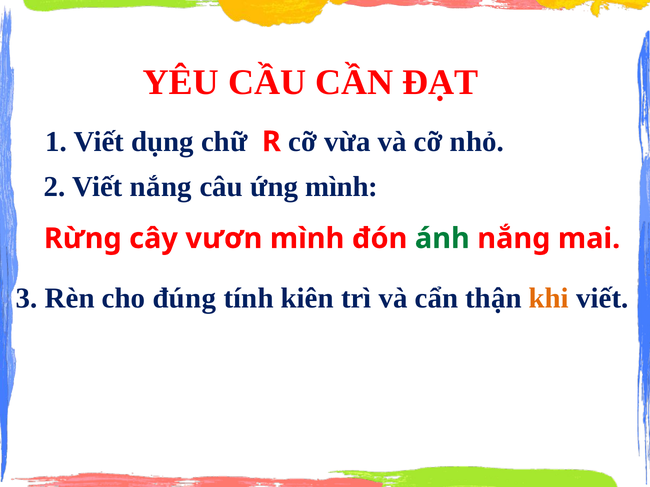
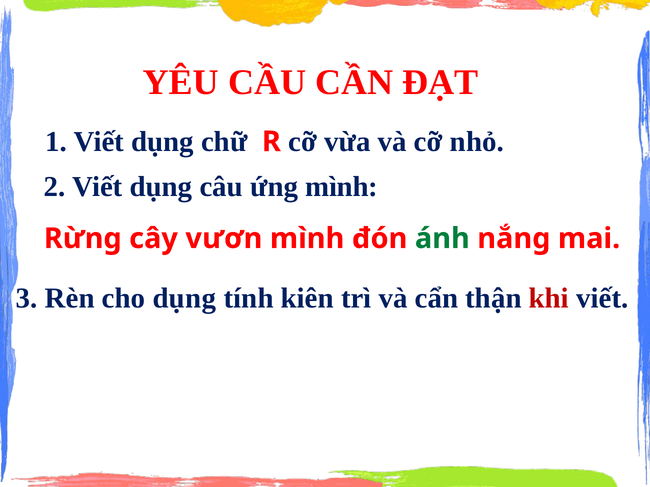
2 Viết nắng: nắng -> dụng (161, 187)
cho đúng: đúng -> dụng (184, 298)
khi colour: orange -> red (549, 298)
